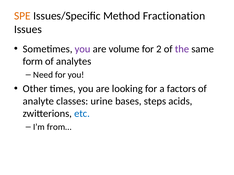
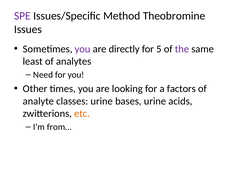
SPE colour: orange -> purple (22, 16)
Fractionation: Fractionation -> Theobromine (174, 16)
volume: volume -> directly (124, 49)
2: 2 -> 5 (159, 49)
form: form -> least (33, 62)
bases steps: steps -> urine (155, 101)
etc colour: blue -> orange (82, 114)
